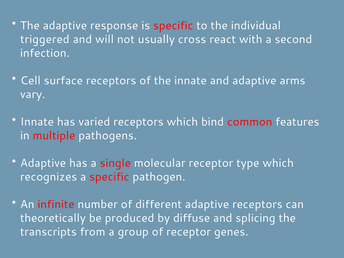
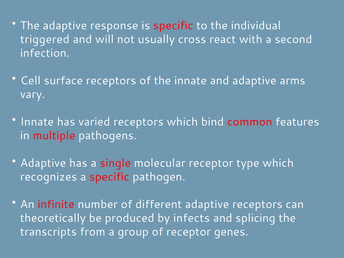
diffuse: diffuse -> infects (192, 218)
